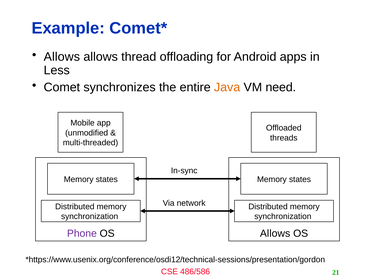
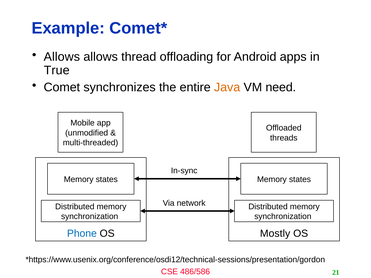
Less: Less -> True (57, 70)
Phone colour: purple -> blue (82, 234)
Allows: Allows -> Mostly (275, 234)
